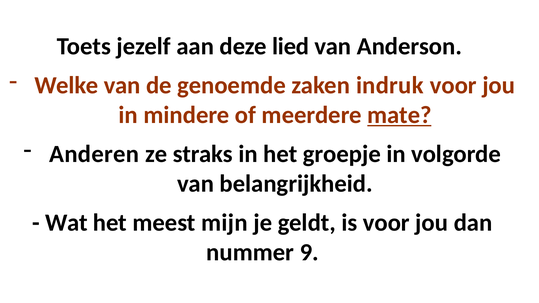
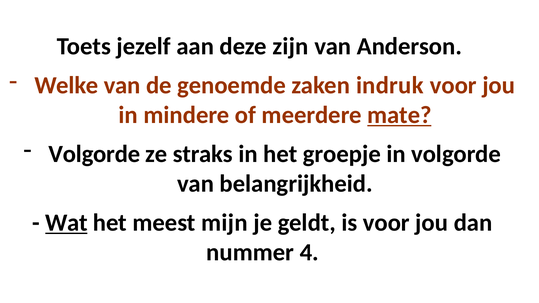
lied: lied -> zijn (290, 46)
Anderen: Anderen -> Volgorde (94, 154)
Wat underline: none -> present (66, 223)
9: 9 -> 4 (309, 253)
